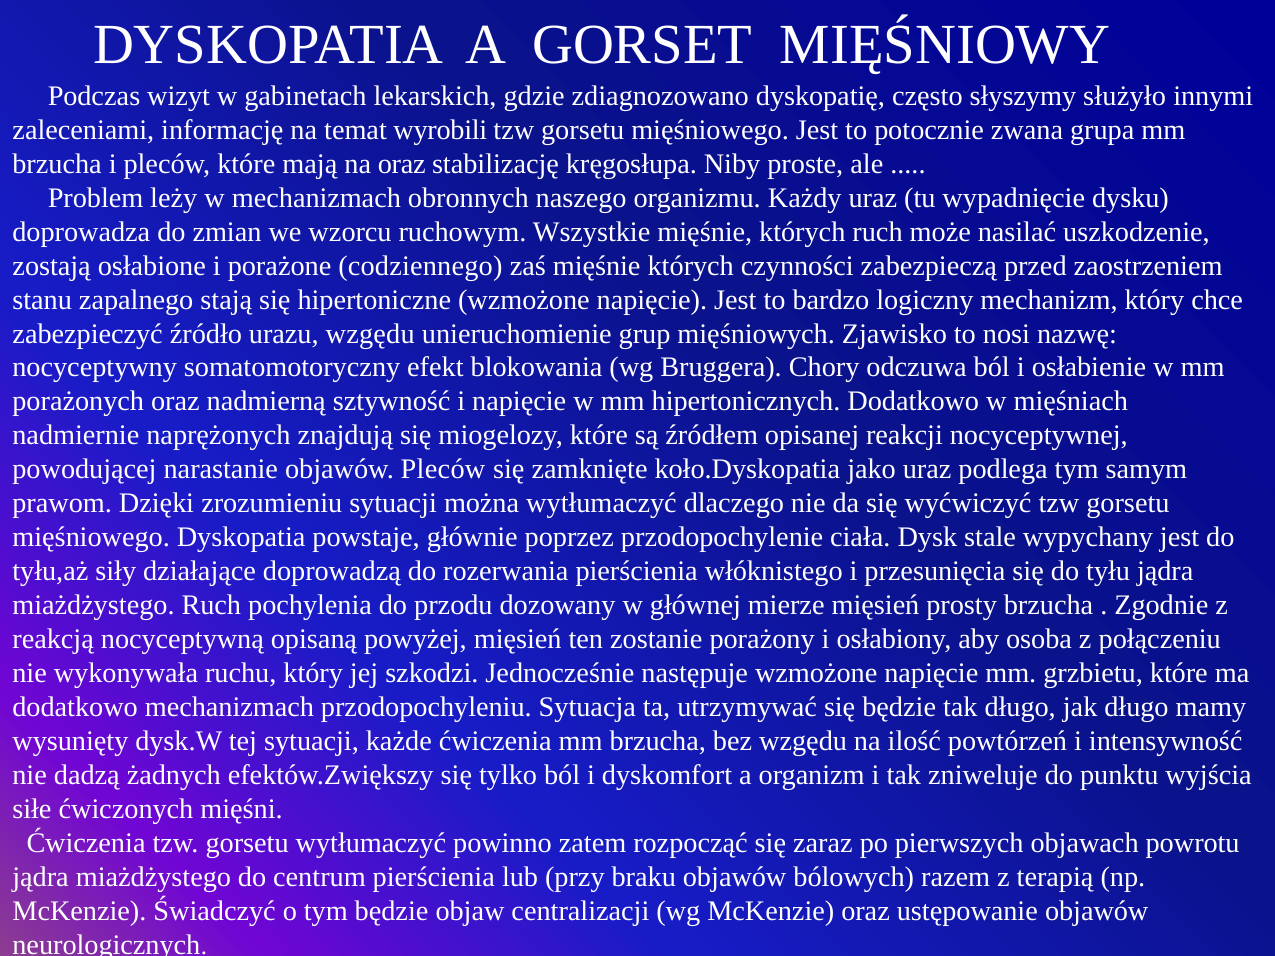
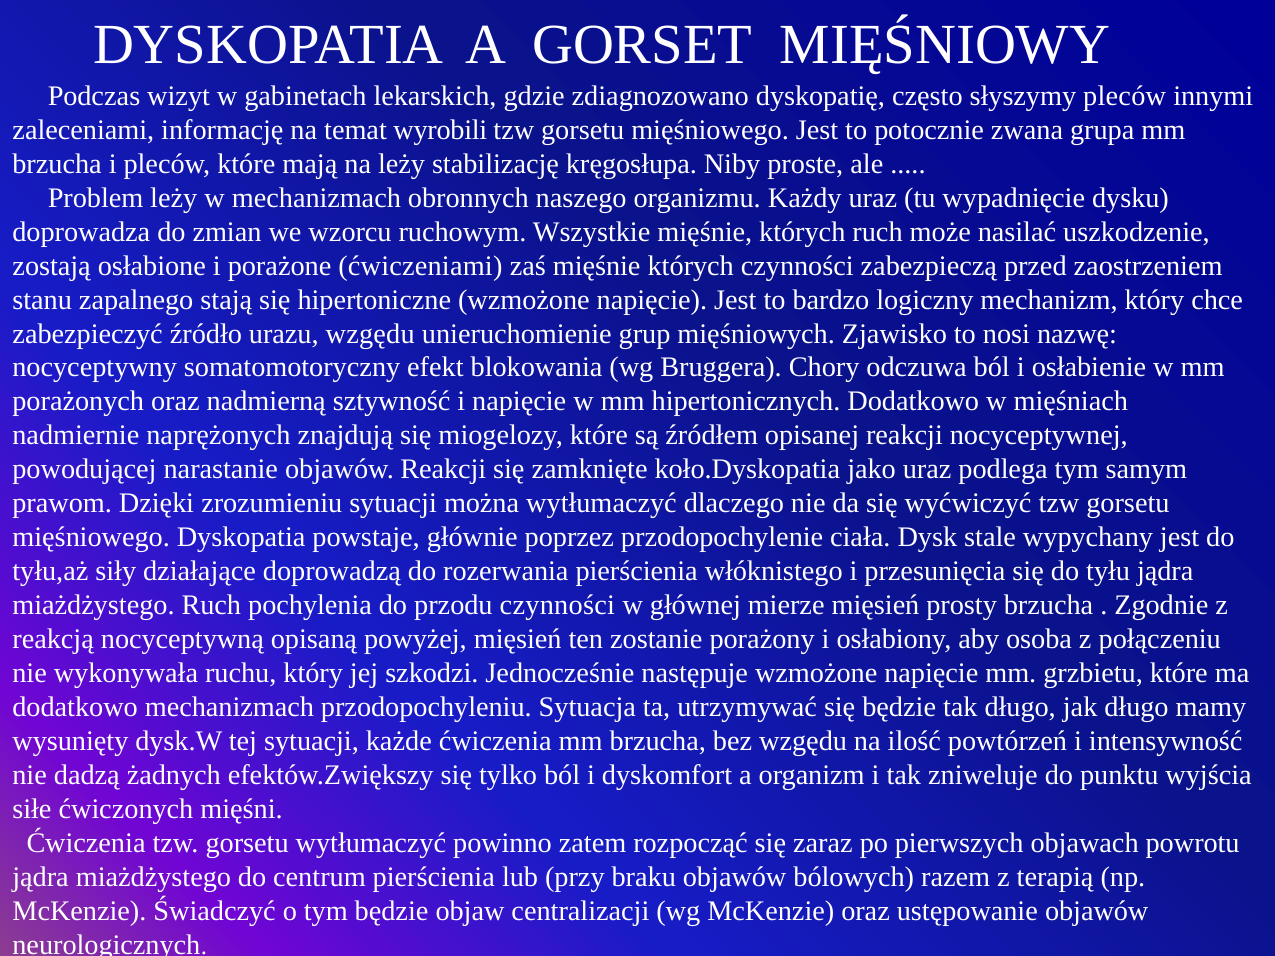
słyszymy służyło: służyło -> pleców (1125, 96)
na oraz: oraz -> leży (402, 164)
codziennego: codziennego -> ćwiczeniami (420, 266)
objawów Pleców: Pleców -> Reakcji (443, 470)
przodu dozowany: dozowany -> czynności (557, 606)
